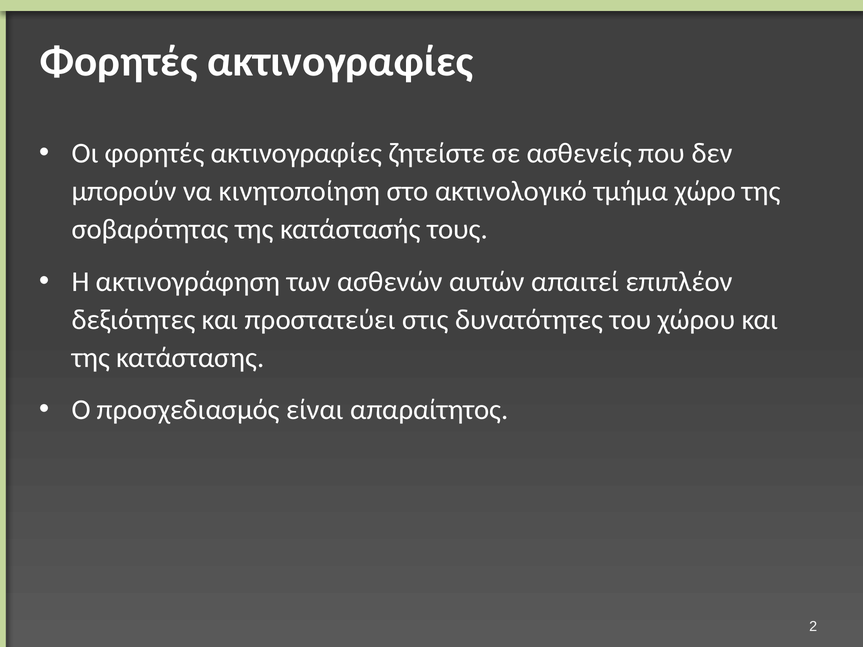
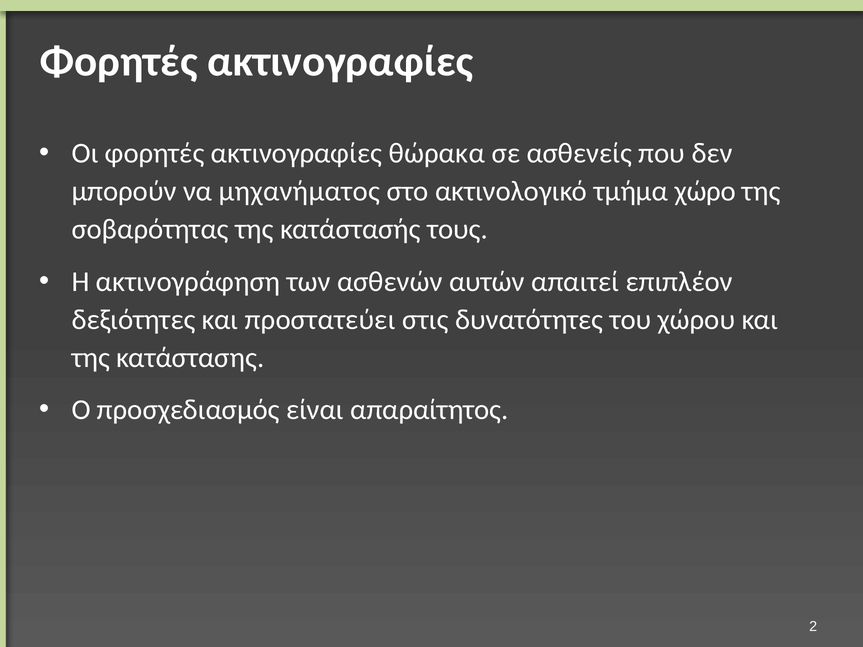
ζητείστε: ζητείστε -> θώρακα (437, 154)
κινητοποίηση: κινητοποίηση -> μηχανήματος (299, 192)
